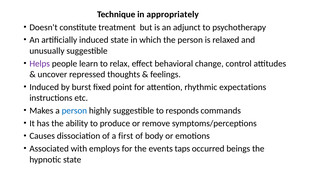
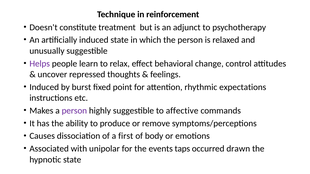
appropriately: appropriately -> reinforcement (173, 14)
person colour: blue -> purple (74, 111)
responds: responds -> affective (182, 111)
employs: employs -> unipolar (104, 149)
beings: beings -> drawn (238, 149)
